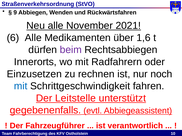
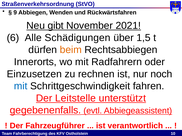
Neu alle: alle -> gibt (56, 26)
Medikamenten: Medikamenten -> Schädigungen (78, 38)
1,6: 1,6 -> 1,5 (144, 38)
beim colour: purple -> orange (71, 50)
